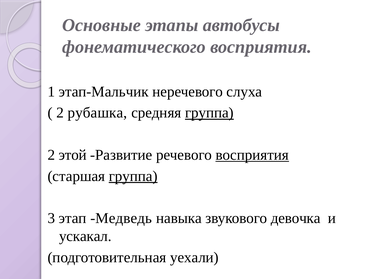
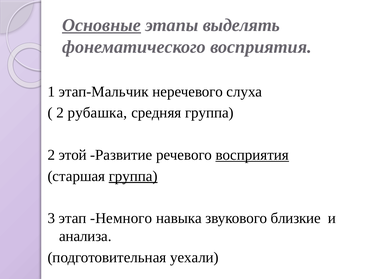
Основные underline: none -> present (101, 25)
автобусы: автобусы -> выделять (241, 25)
группа underline: present -> none (209, 113)
Медведь: Медведь -> Немного (121, 218)
девочка: девочка -> близкие (296, 218)
ускакал: ускакал -> анализа (85, 236)
